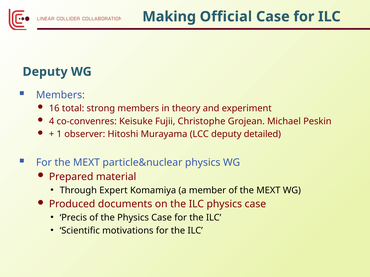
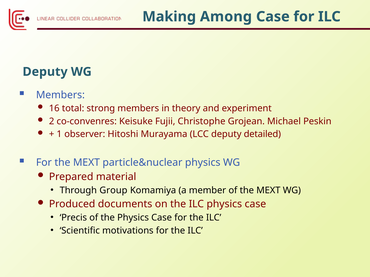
Official: Official -> Among (226, 17)
4: 4 -> 2 (52, 121)
Expert: Expert -> Group (113, 191)
